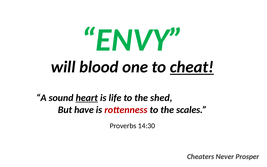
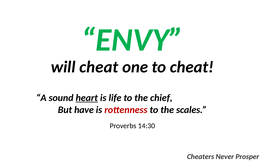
will blood: blood -> cheat (99, 67)
cheat underline: present -> none (192, 67)
shed: shed -> chief (161, 98)
